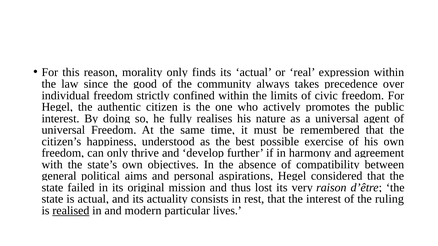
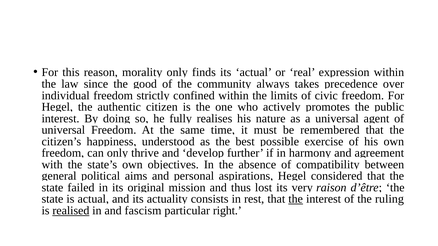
the underline: none -> present (296, 199)
modern: modern -> fascism (143, 211)
lives: lives -> right (227, 211)
